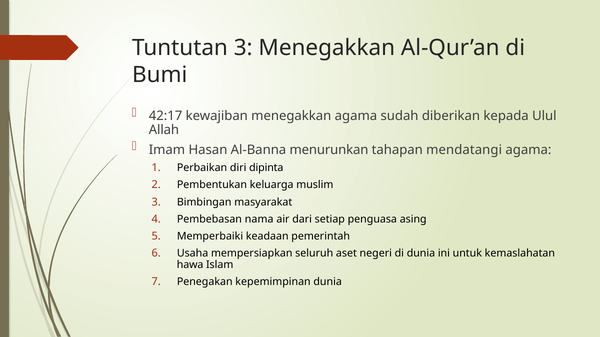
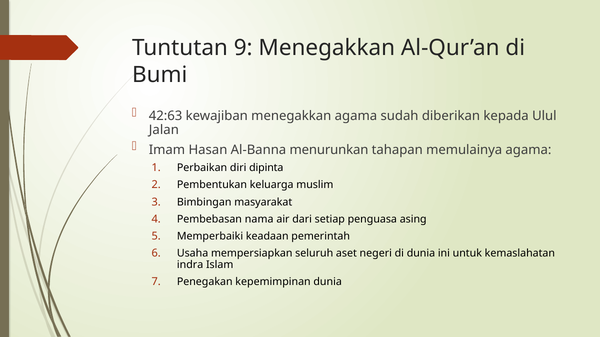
Tuntutan 3: 3 -> 9 (243, 48)
42:17: 42:17 -> 42:63 (166, 116)
Allah: Allah -> Jalan (164, 130)
mendatangi: mendatangi -> memulainya (464, 150)
hawa: hawa -> indra (190, 265)
